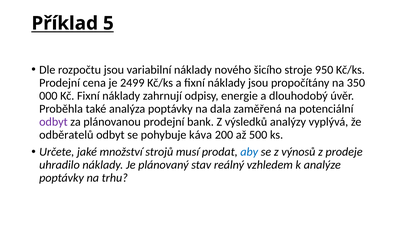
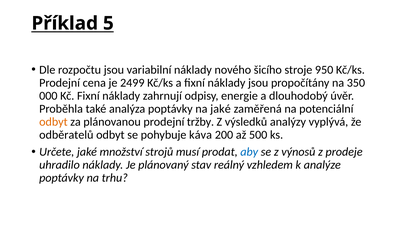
na dala: dala -> jaké (221, 109)
odbyt colour: purple -> orange (53, 122)
bank: bank -> tržby (201, 122)
